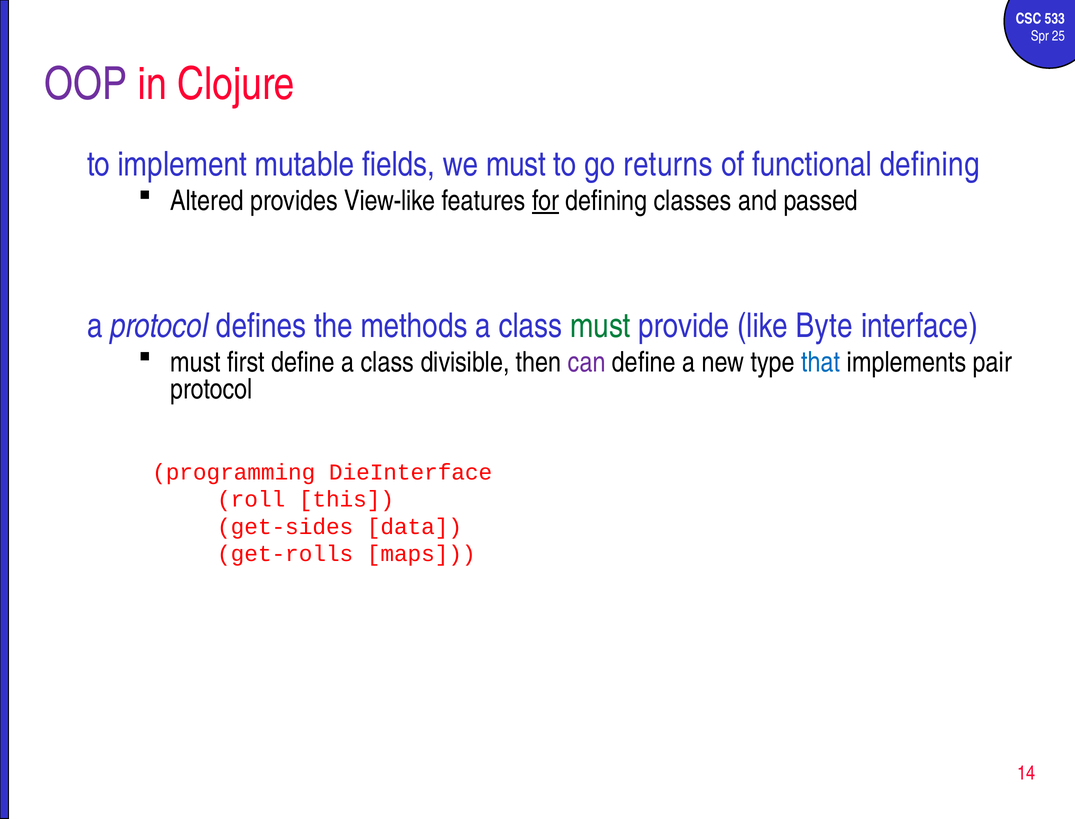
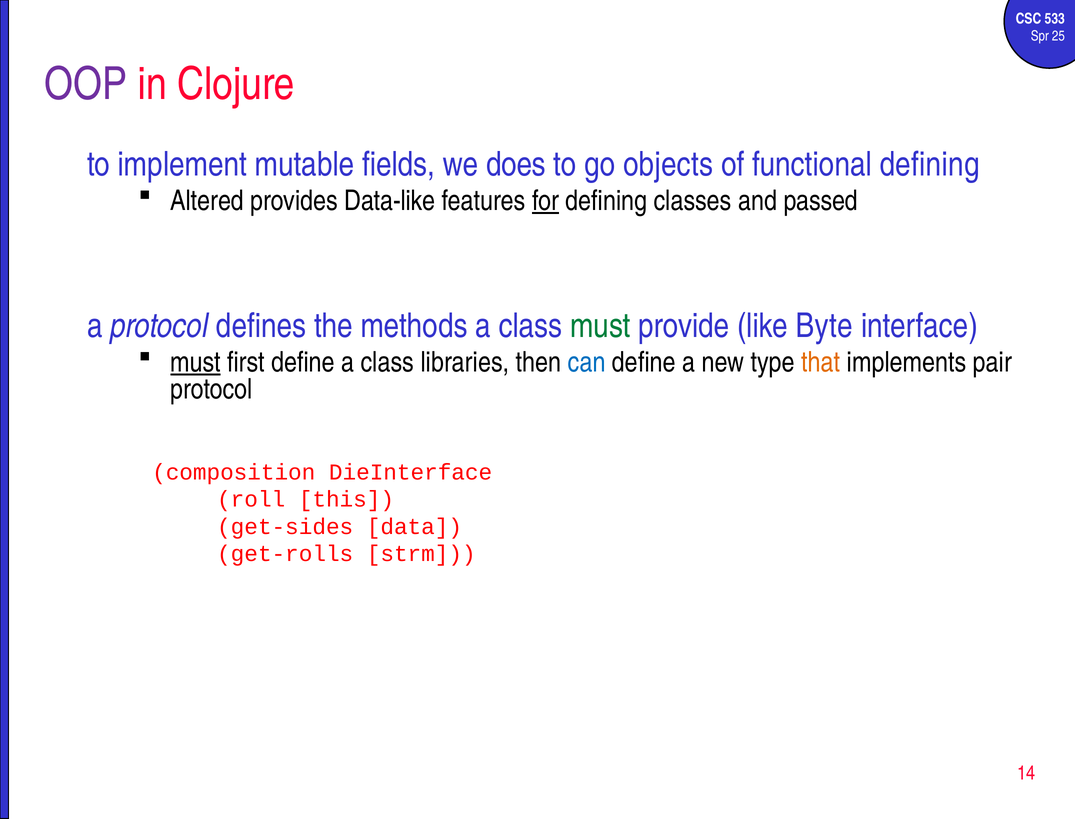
we must: must -> does (516, 165)
returns: returns -> objects (668, 165)
View-like: View-like -> Data-like (390, 201)
must underline: none -> present (196, 362)
divisible: divisible -> libraries (465, 362)
can colour: purple -> blue (587, 362)
that colour: blue -> orange (821, 362)
programming: programming -> composition (234, 472)
maps: maps -> strm (421, 554)
